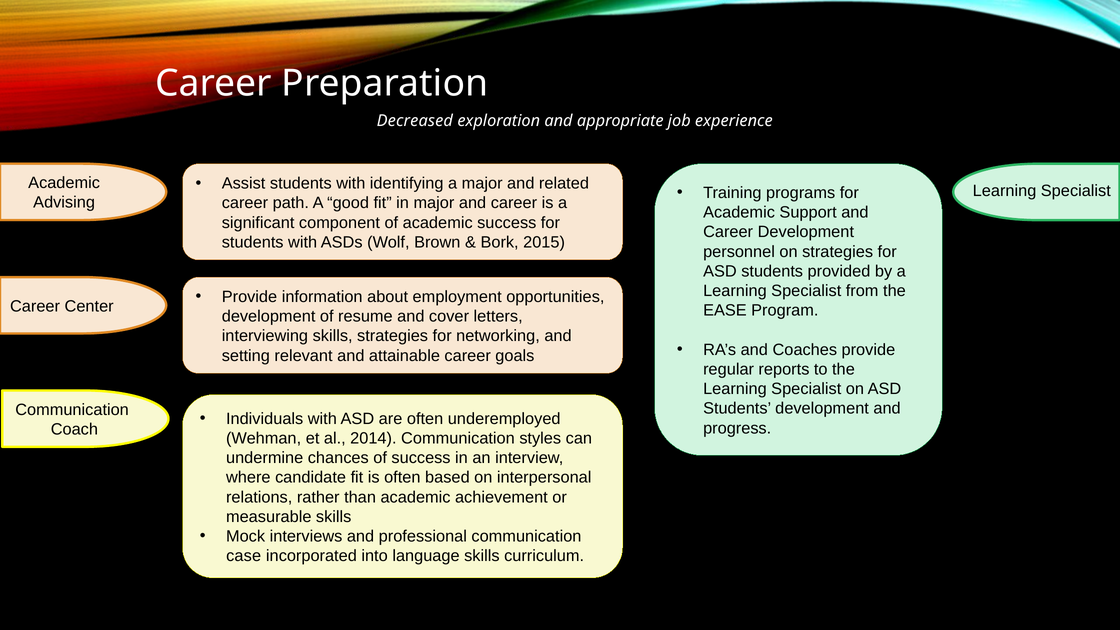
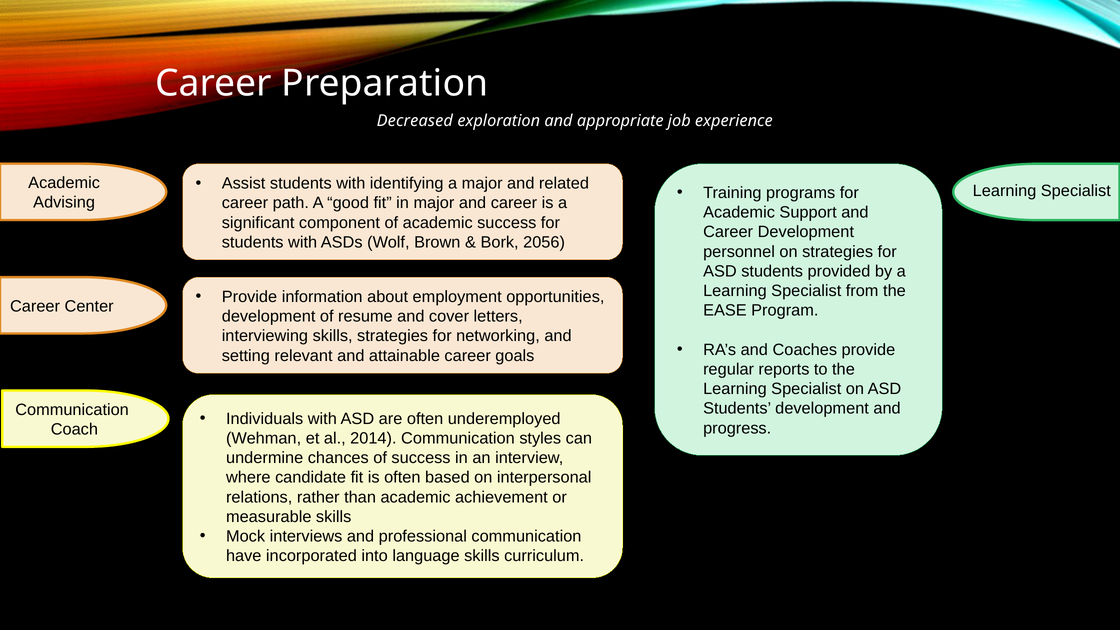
2015: 2015 -> 2056 (544, 242)
case: case -> have (244, 556)
